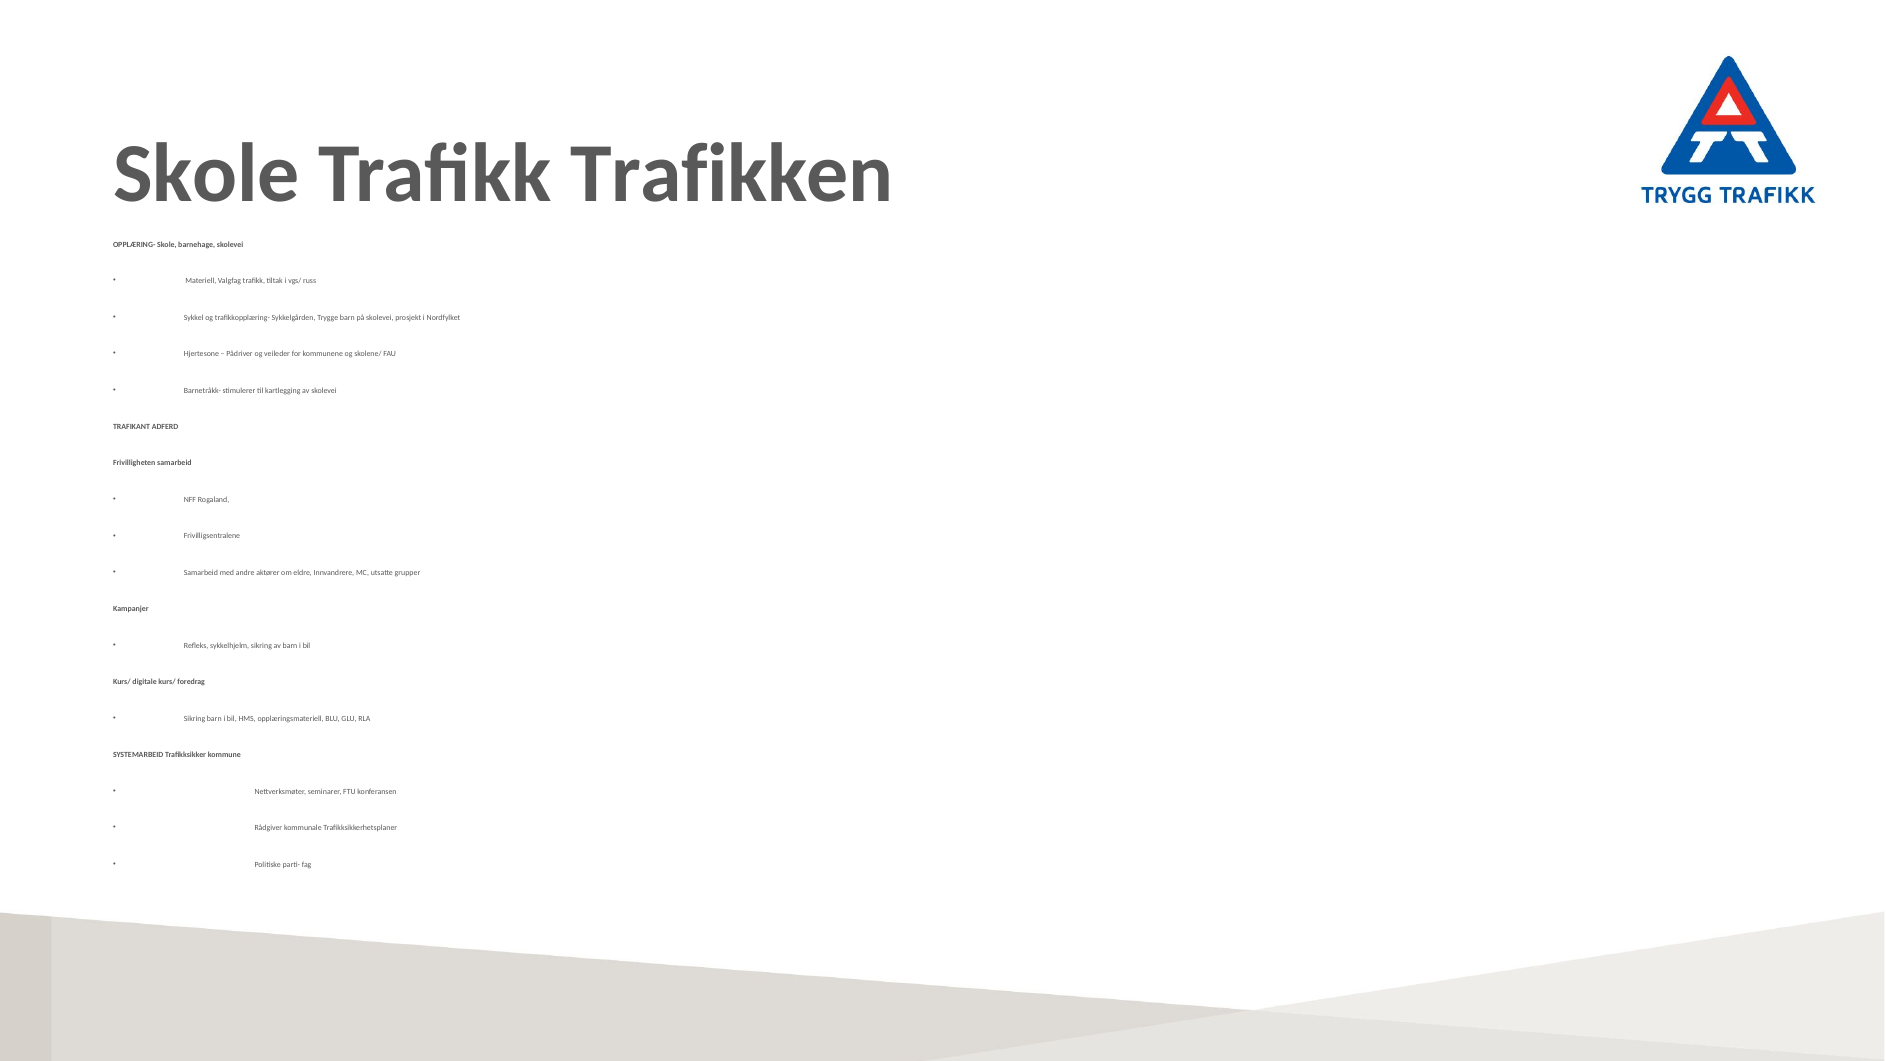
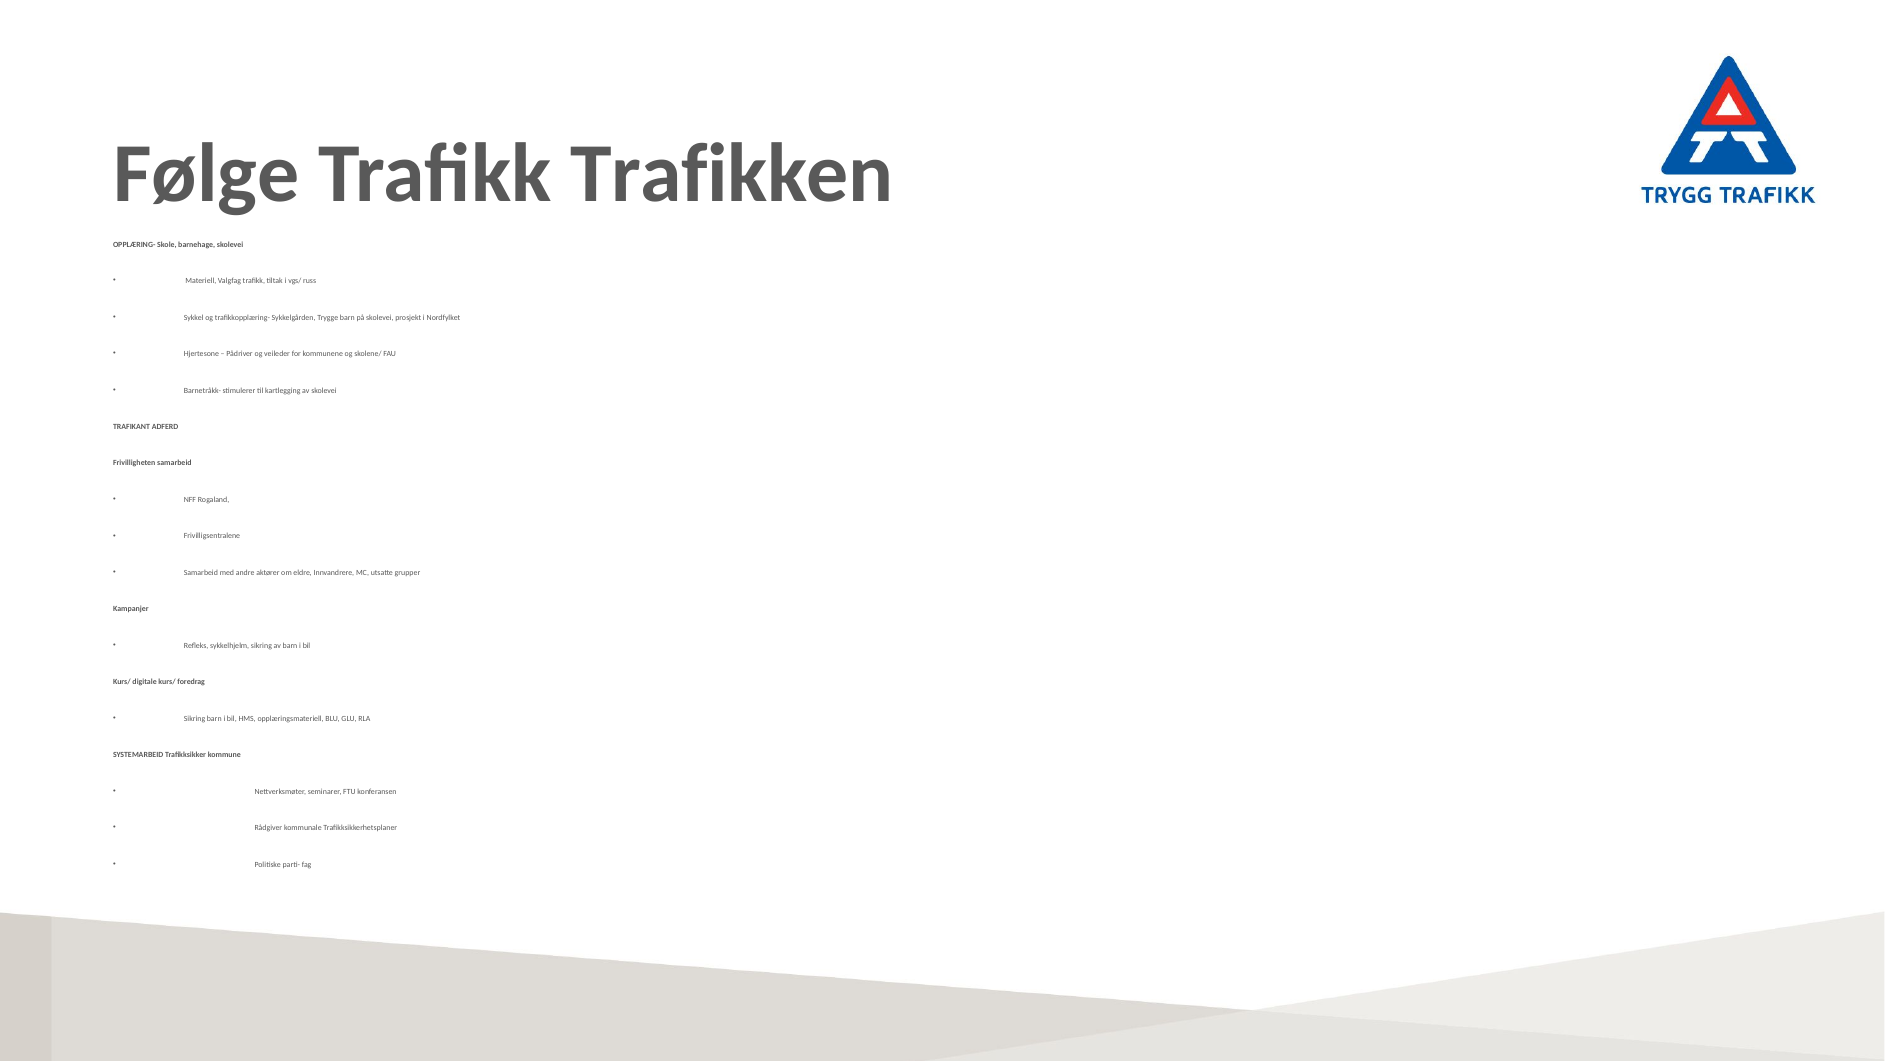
Skole: Skole -> Følge (206, 174)
